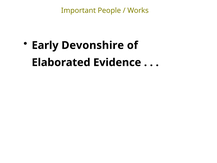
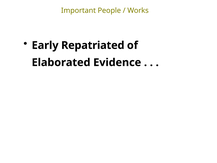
Devonshire: Devonshire -> Repatriated (93, 45)
